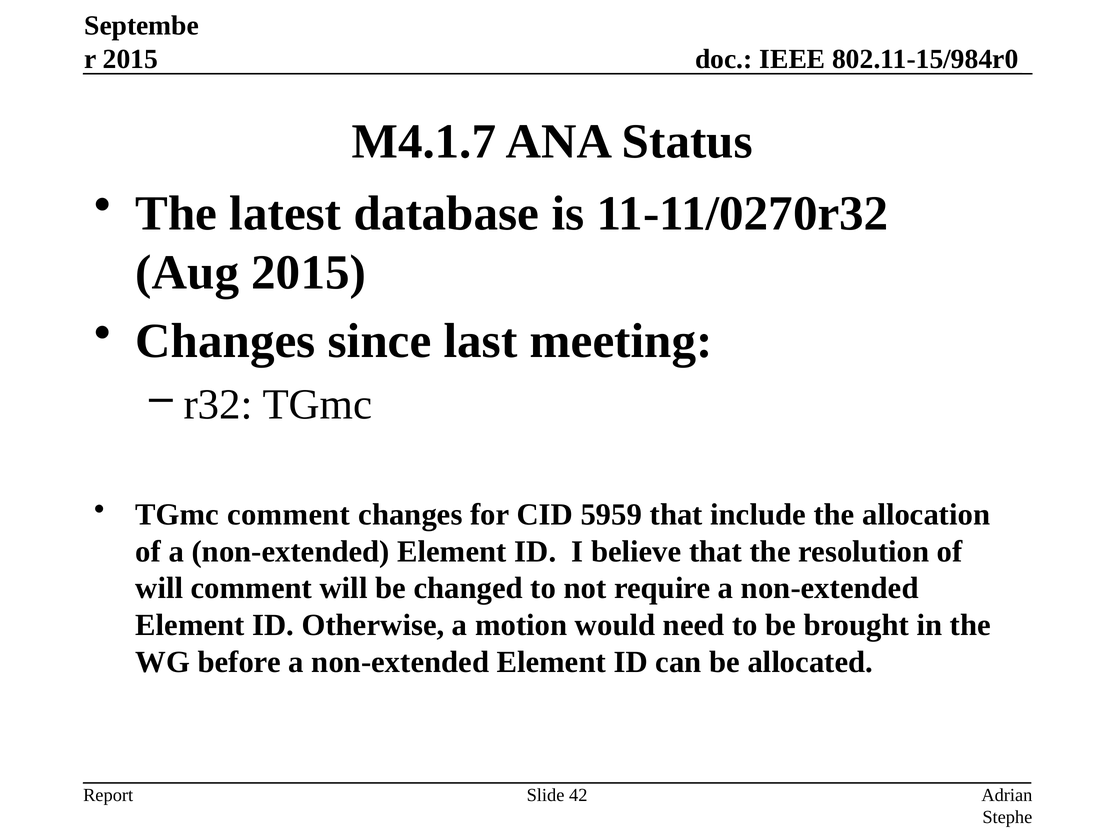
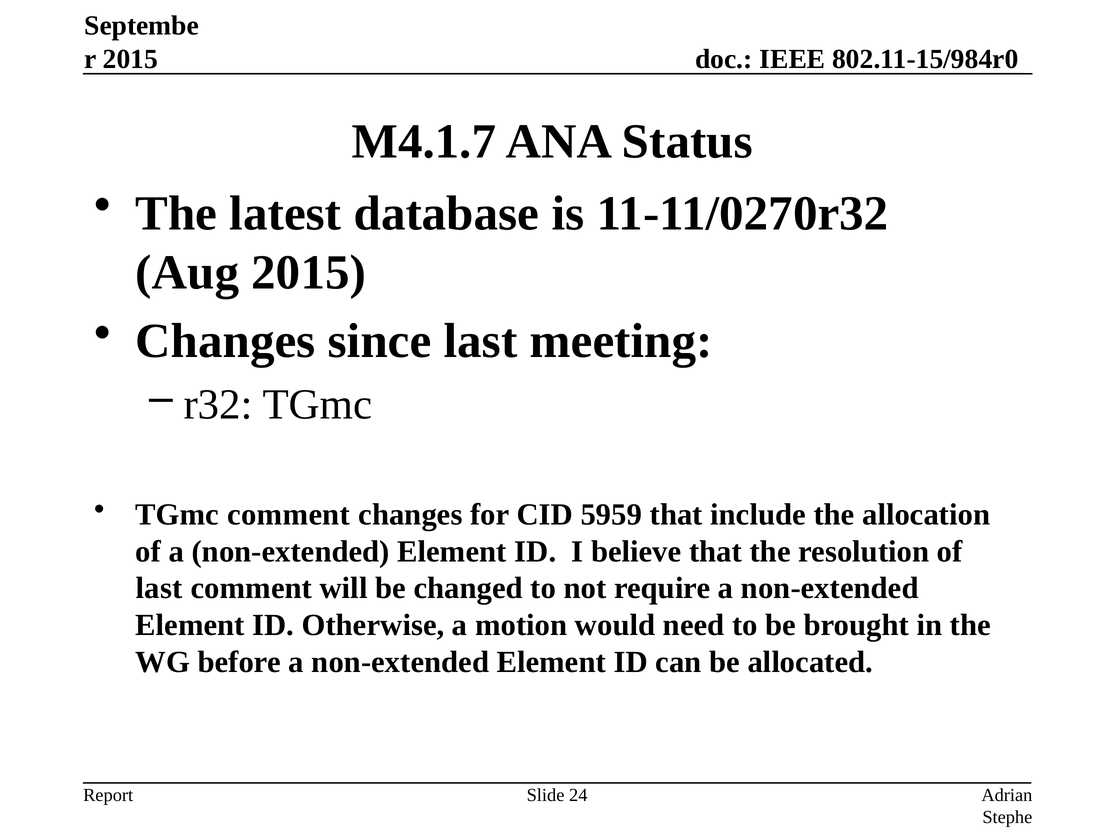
will: will -> last (159, 588)
42: 42 -> 24 (578, 795)
